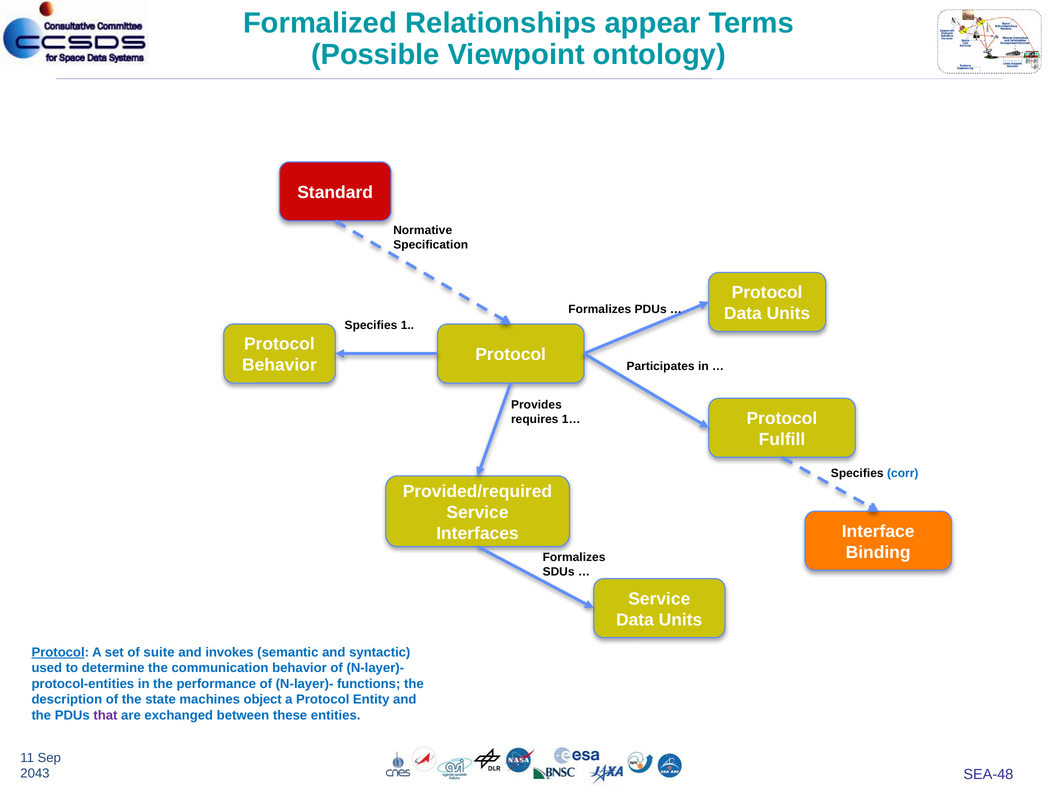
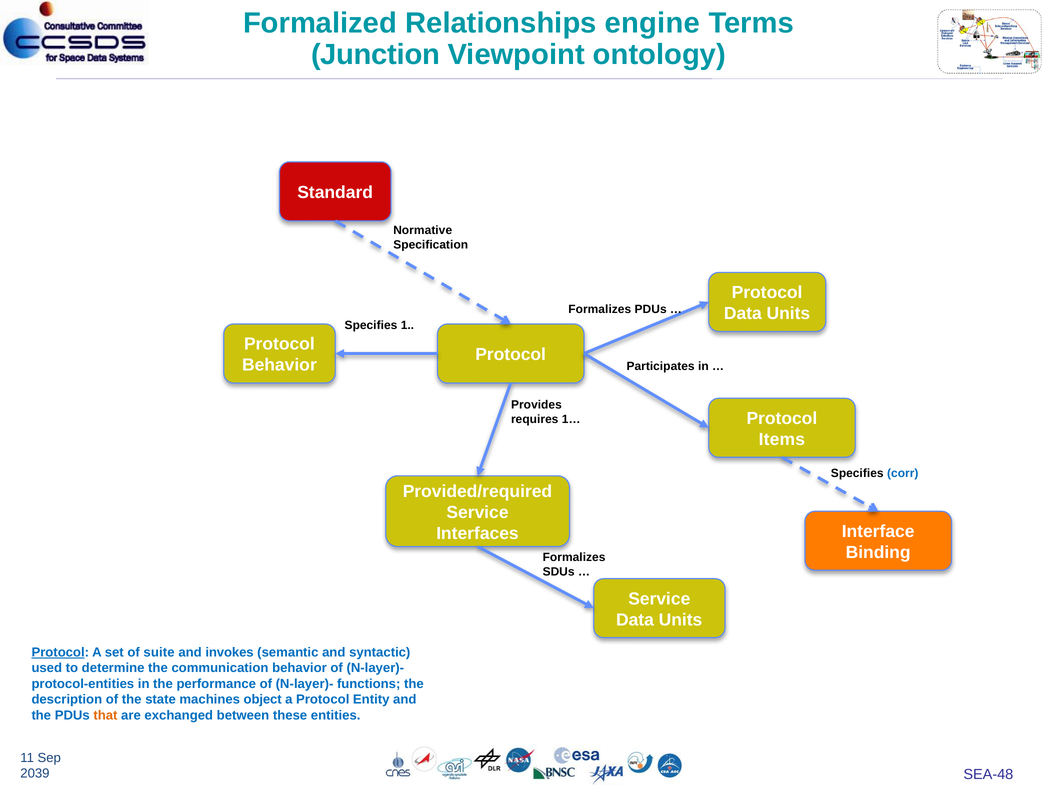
appear: appear -> engine (652, 23)
Possible: Possible -> Junction (375, 55)
Fulfill: Fulfill -> Items (782, 440)
that colour: purple -> orange (105, 716)
2043: 2043 -> 2039 (35, 774)
